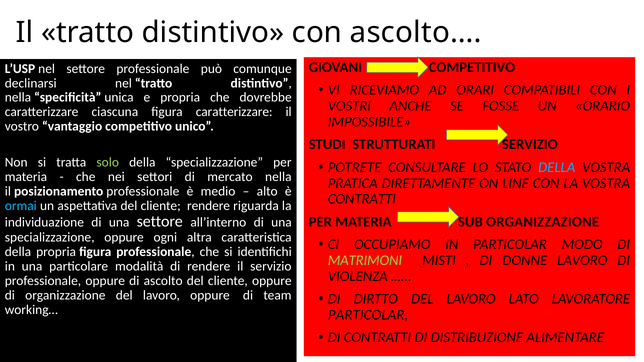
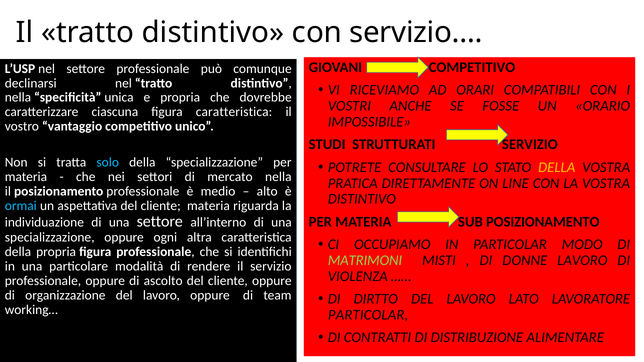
ascolto…: ascolto… -> servizio… (416, 32)
figura caratterizzare: caratterizzare -> caratteristica (234, 112)
solo colour: light green -> light blue (108, 162)
DELLA colour: light blue -> yellow (557, 167)
CONTRATTI: CONTRATTI -> DISTINTIVO (362, 199)
cliente rendere: rendere -> materia (208, 206)
SUB ORGANIZZAZIONE: ORGANIZZAZIONE -> POSIZIONAMENTO (543, 222)
